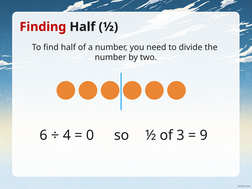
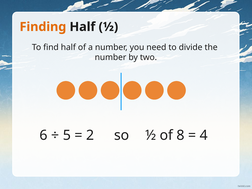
Finding colour: red -> orange (43, 27)
4: 4 -> 5 (67, 135)
0: 0 -> 2 (90, 135)
3: 3 -> 8 (180, 135)
9: 9 -> 4 (204, 135)
